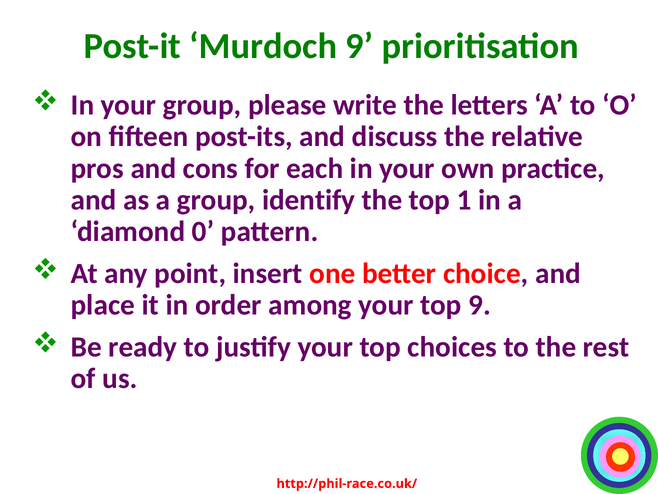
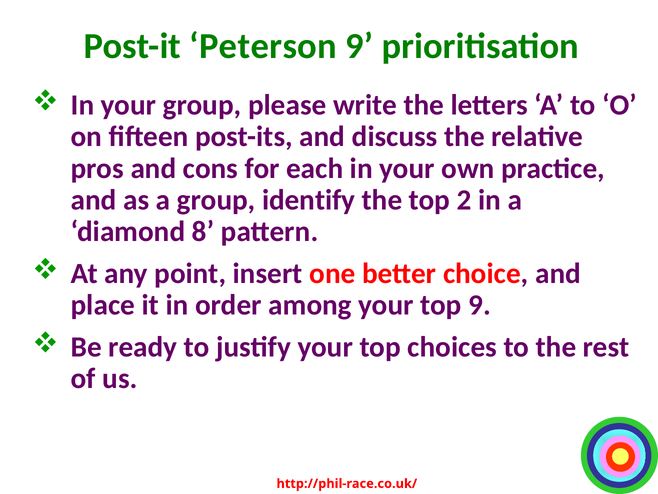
Murdoch: Murdoch -> Peterson (263, 46)
1: 1 -> 2 (464, 200)
0: 0 -> 8 (203, 231)
